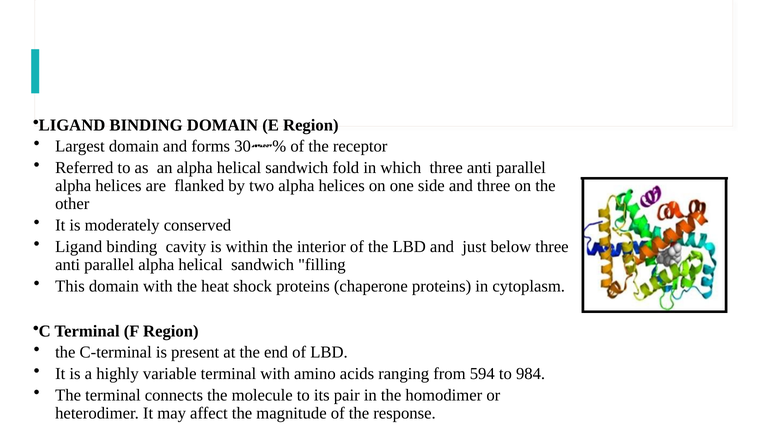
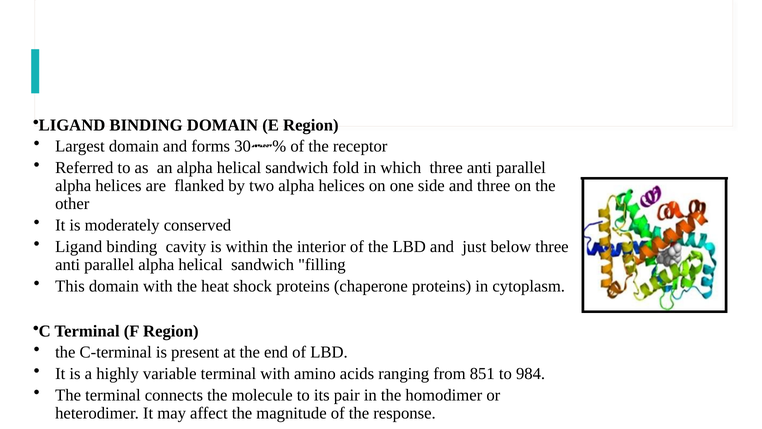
594: 594 -> 851 (482, 374)
